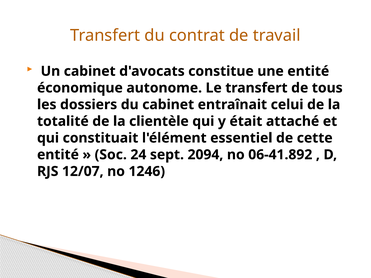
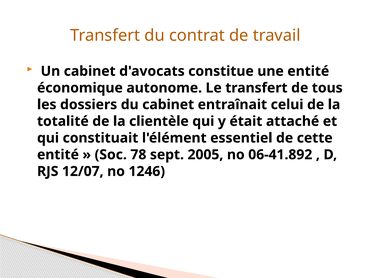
24: 24 -> 78 (138, 155)
2094: 2094 -> 2005 (205, 155)
